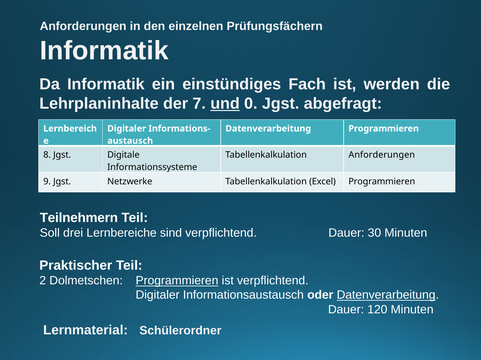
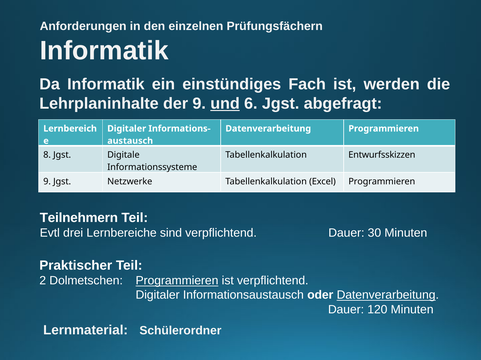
der 7: 7 -> 9 (199, 104)
0: 0 -> 6 (251, 104)
Tabellenkalkulation Anforderungen: Anforderungen -> Entwurfsskizzen (382, 155)
Soll: Soll -> Evtl (50, 233)
